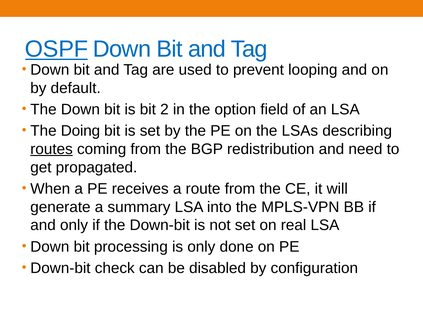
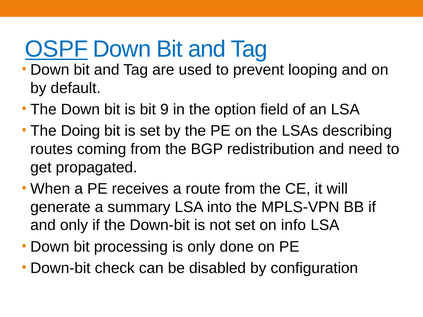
2: 2 -> 9 (164, 109)
routes underline: present -> none (52, 149)
real: real -> info (293, 225)
